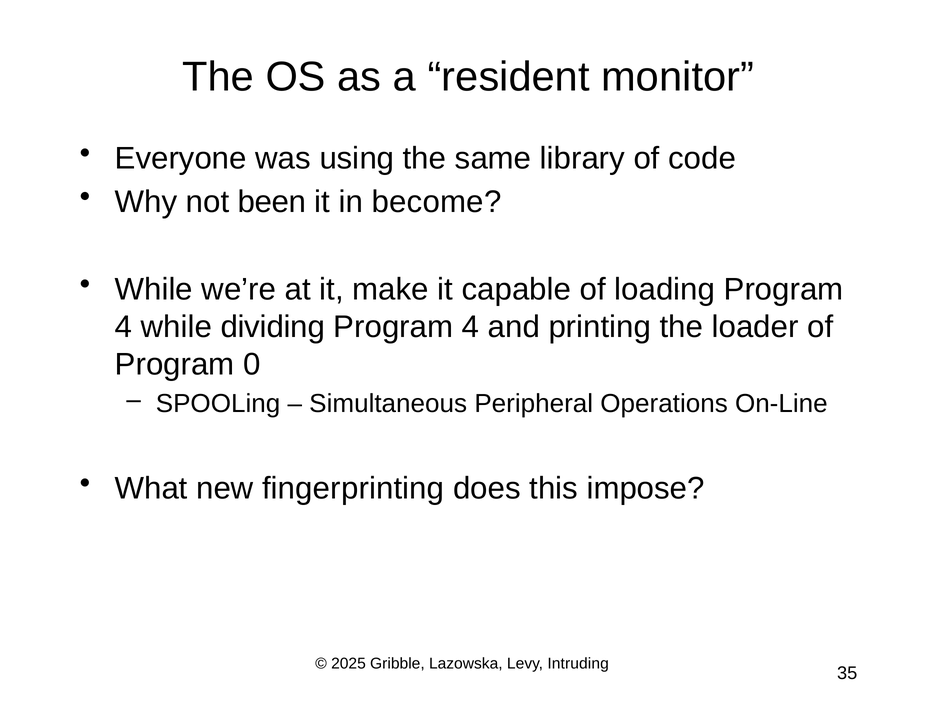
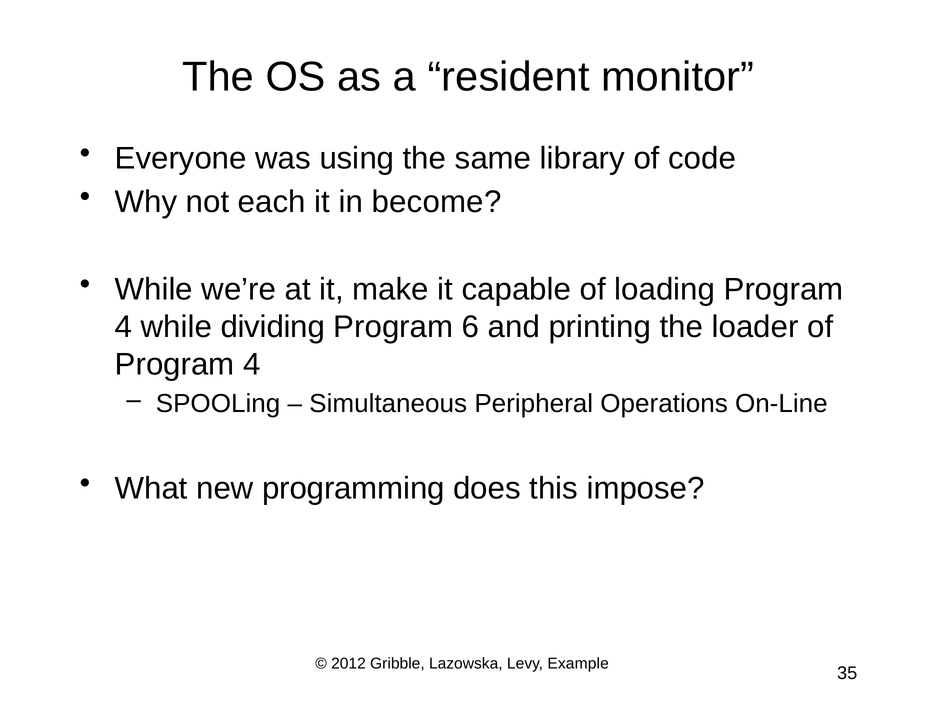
been: been -> each (272, 202)
4: 4 -> 6 (471, 327)
0: 0 -> 4 (252, 364)
fingerprinting: fingerprinting -> programming (353, 488)
2025: 2025 -> 2012 (348, 663)
Intruding: Intruding -> Example (578, 663)
